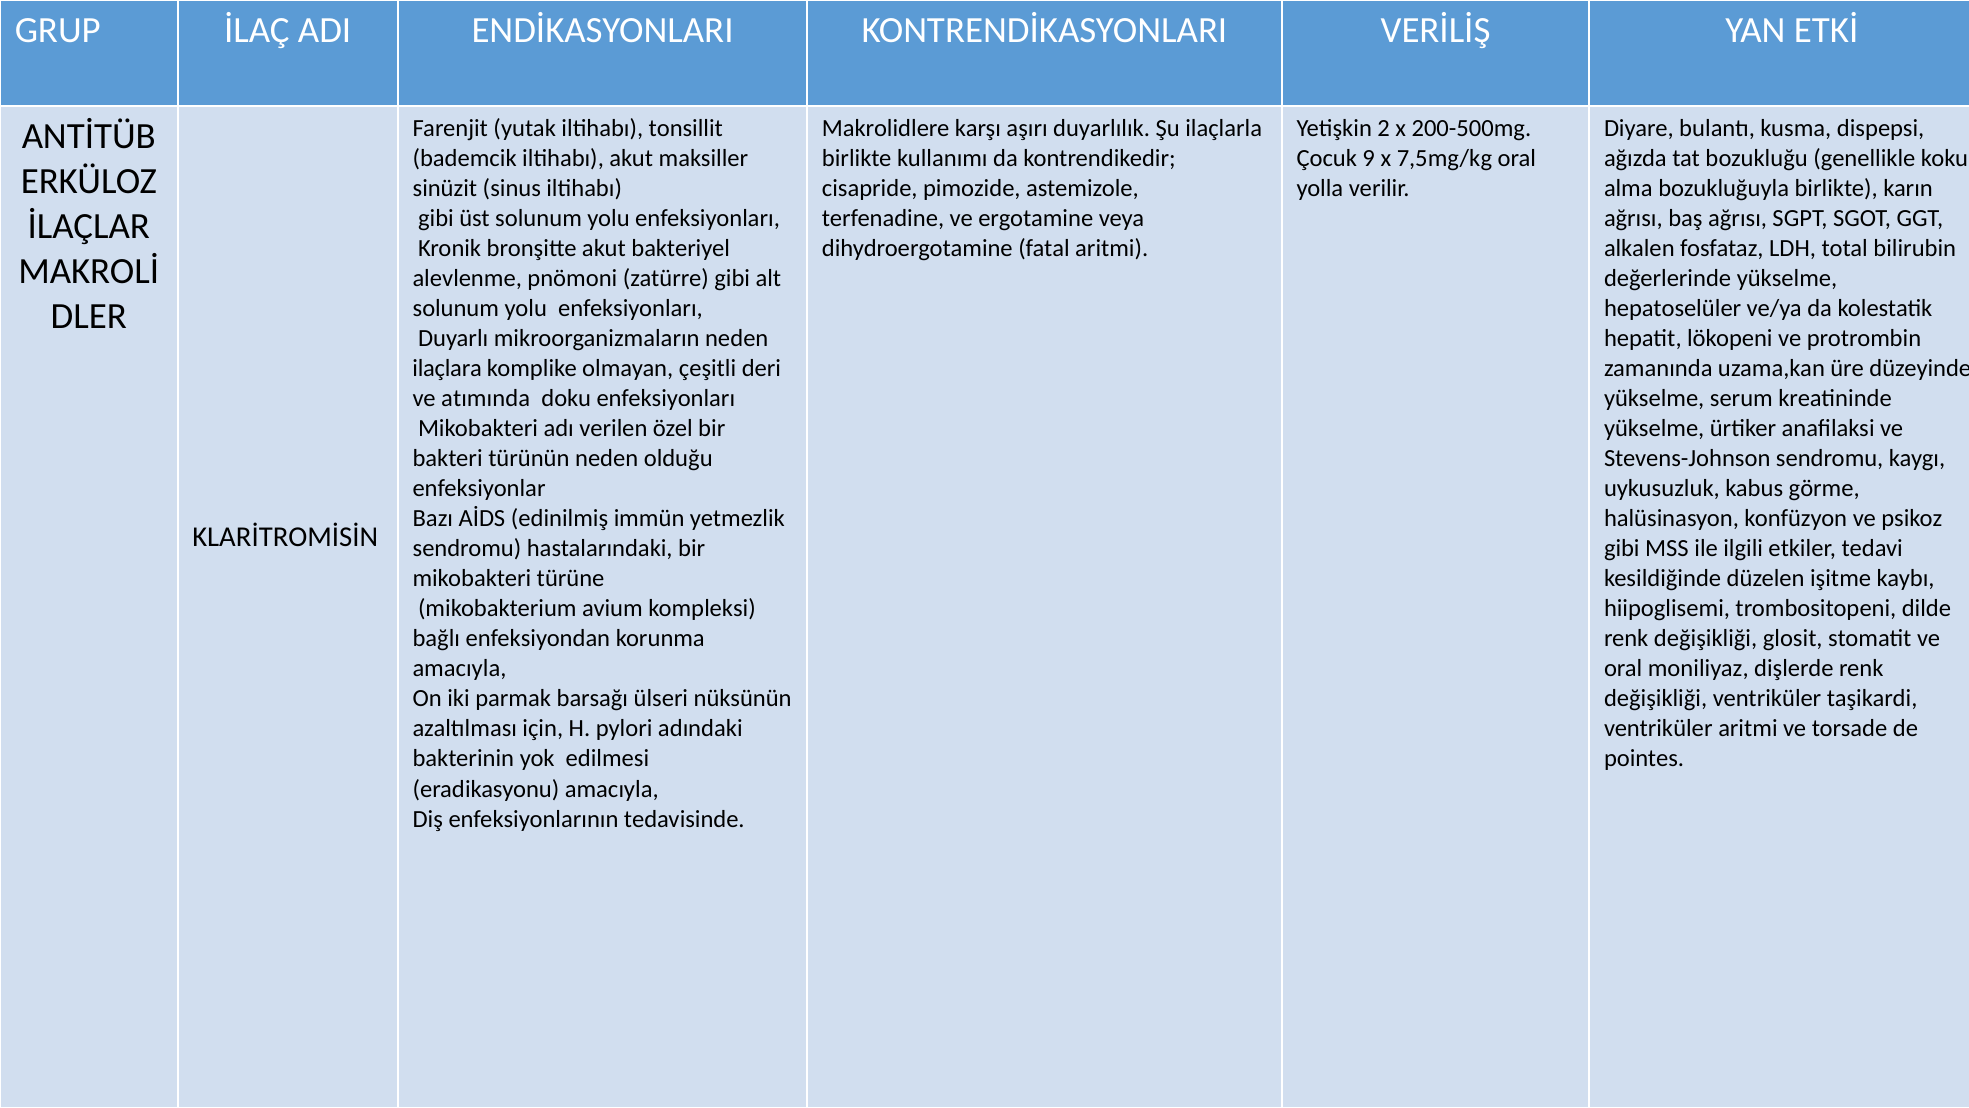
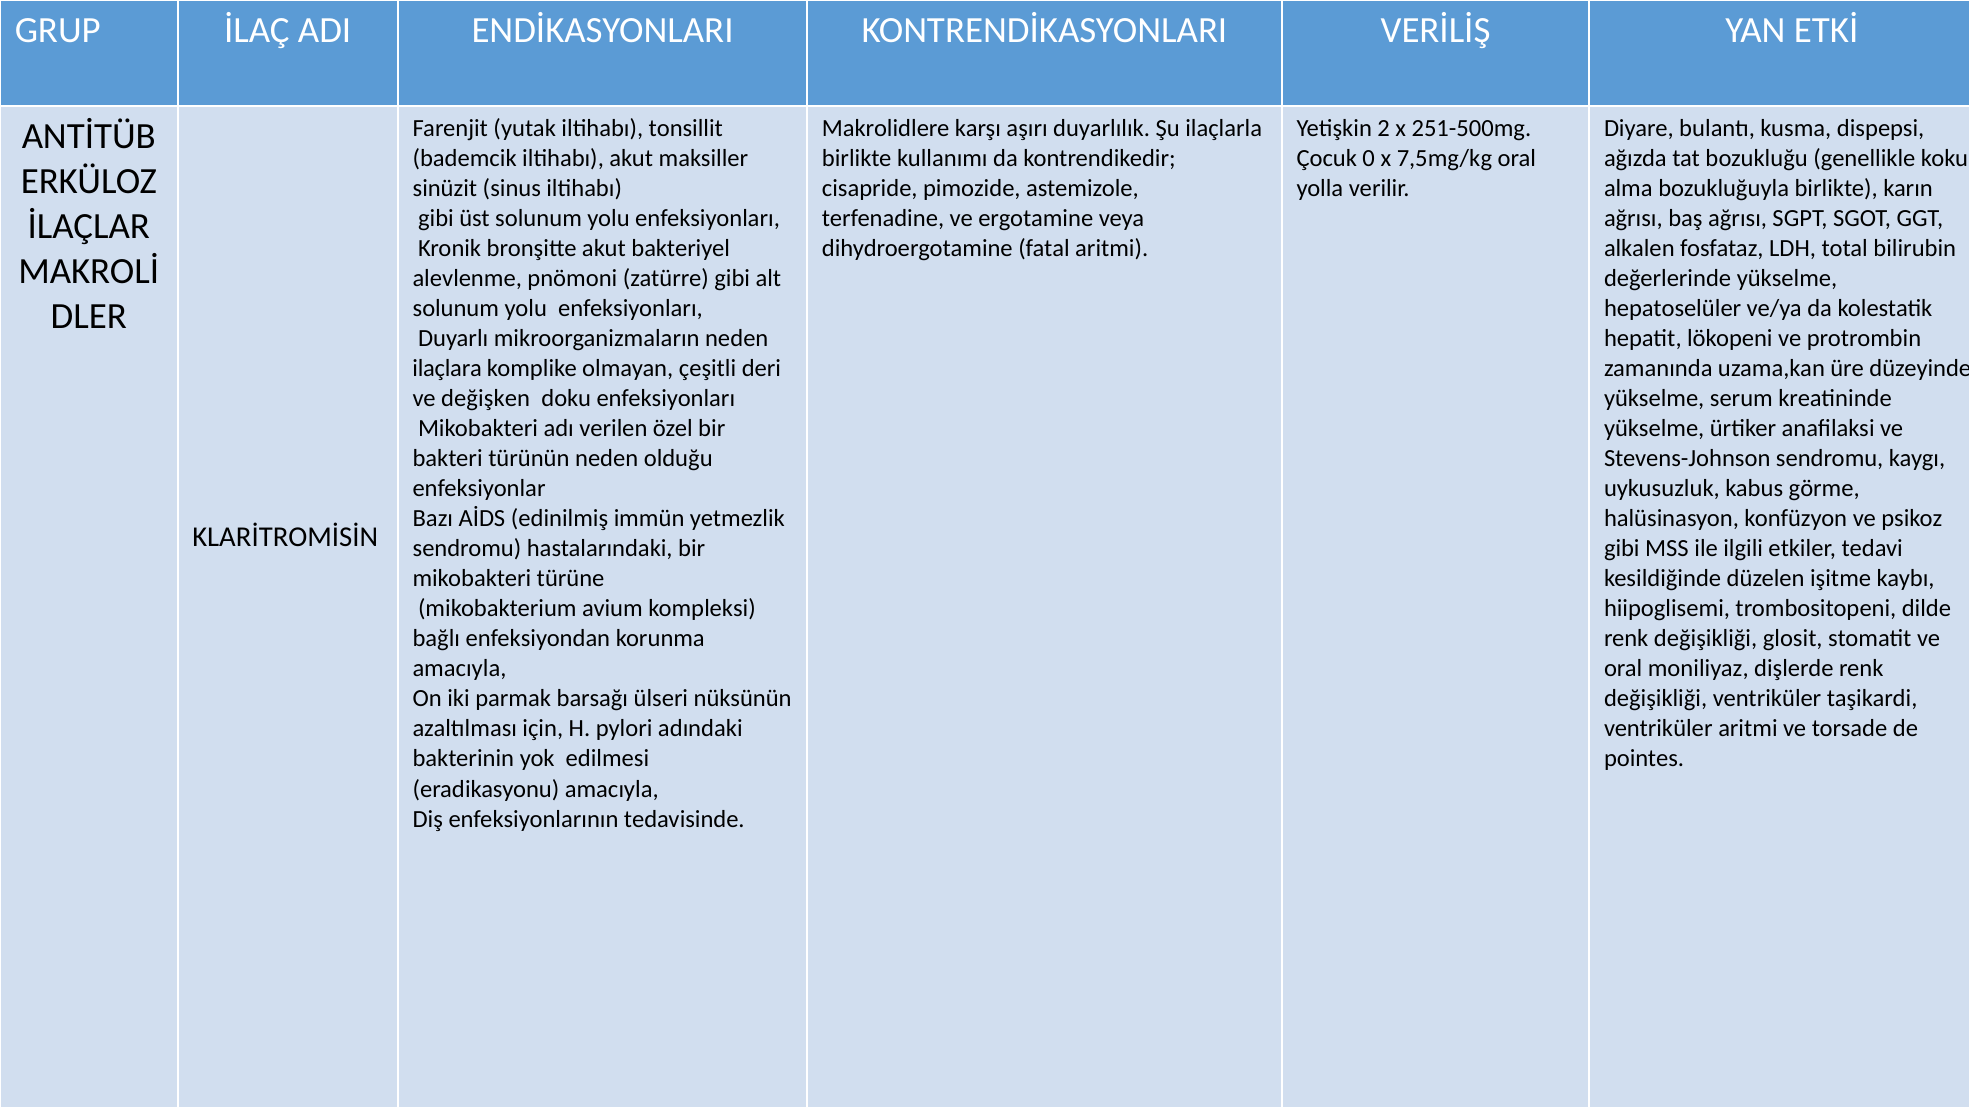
200-500mg: 200-500mg -> 251-500mg (1471, 129)
9: 9 -> 0 (1369, 159)
atımında: atımında -> değişken (486, 399)
